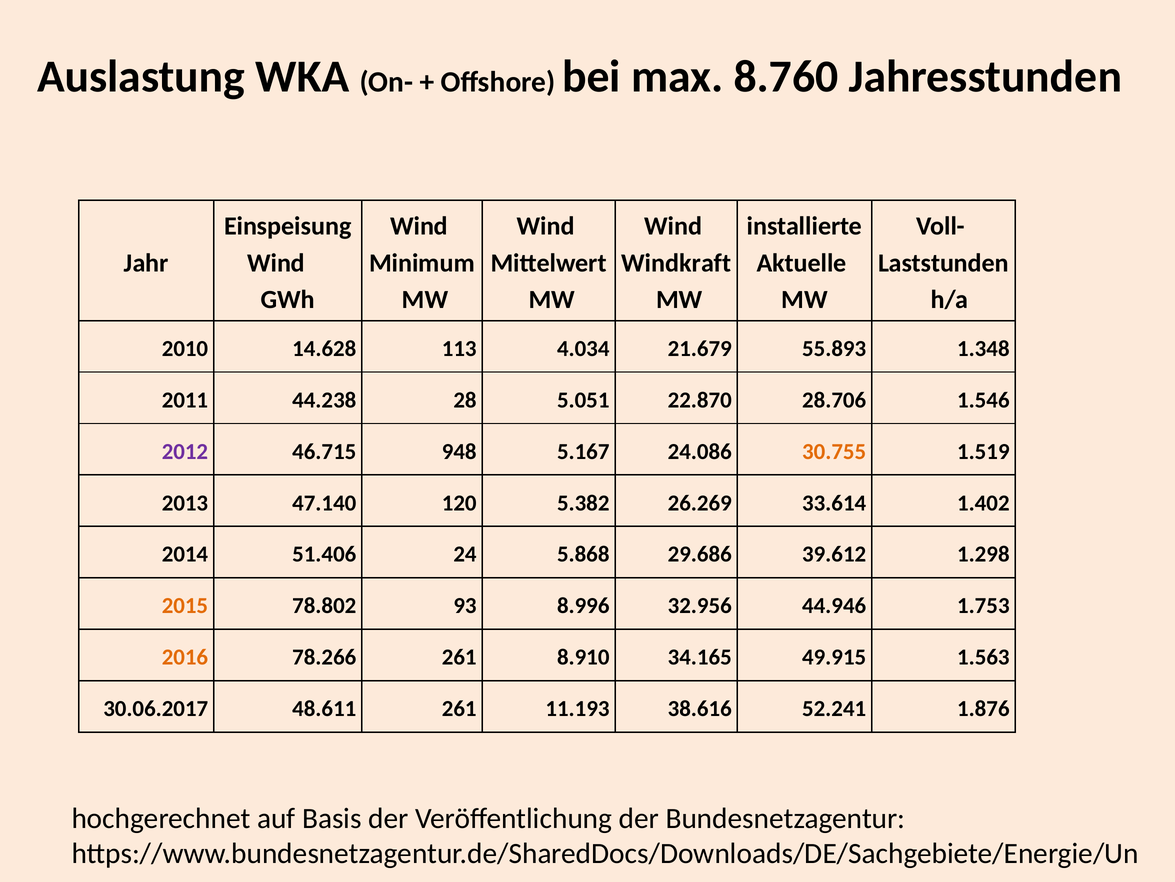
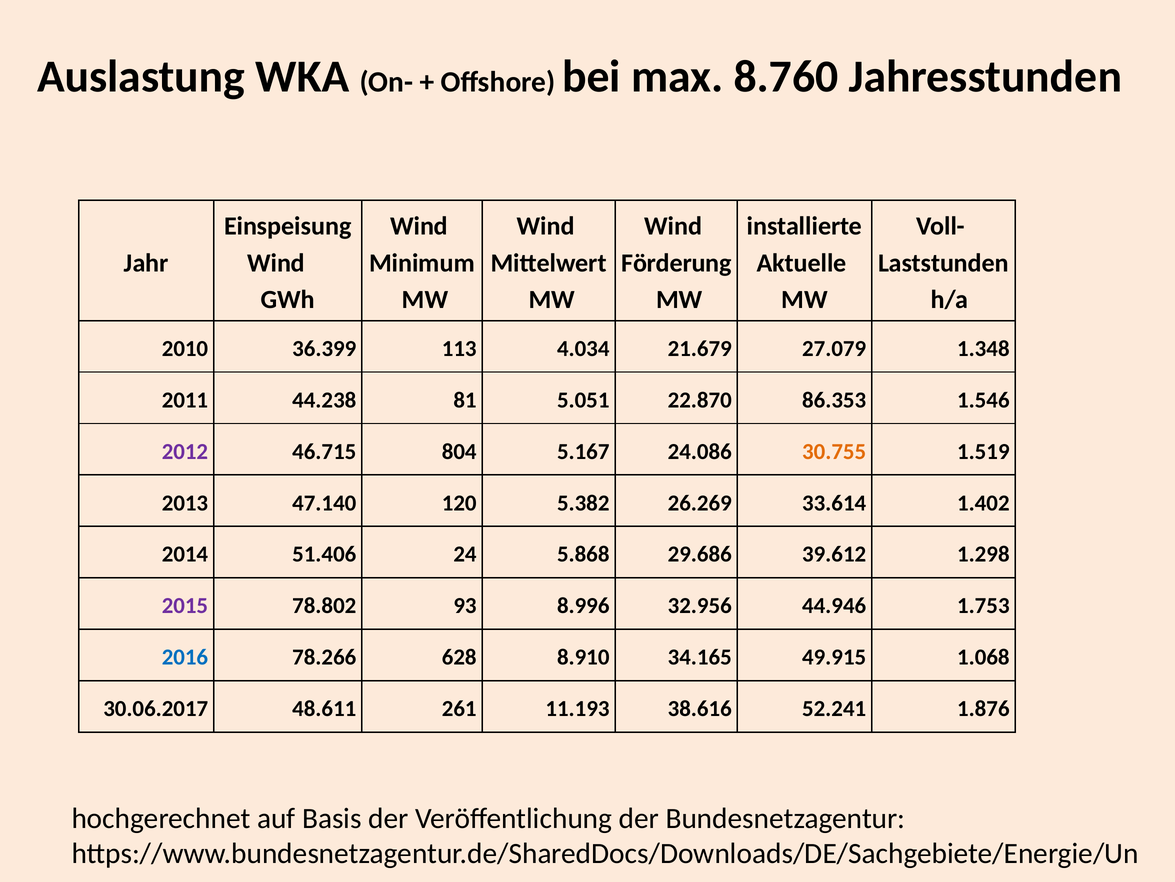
Windkraft: Windkraft -> Förderung (676, 263)
14.628: 14.628 -> 36.399 (324, 348)
55.893: 55.893 -> 27.079 (834, 348)
28: 28 -> 81 (465, 400)
28.706: 28.706 -> 86.353 (834, 400)
948: 948 -> 804 (459, 451)
2015 colour: orange -> purple (185, 605)
2016 colour: orange -> blue (185, 657)
78.266 261: 261 -> 628 (459, 657)
1.563: 1.563 -> 1.068 (983, 657)
